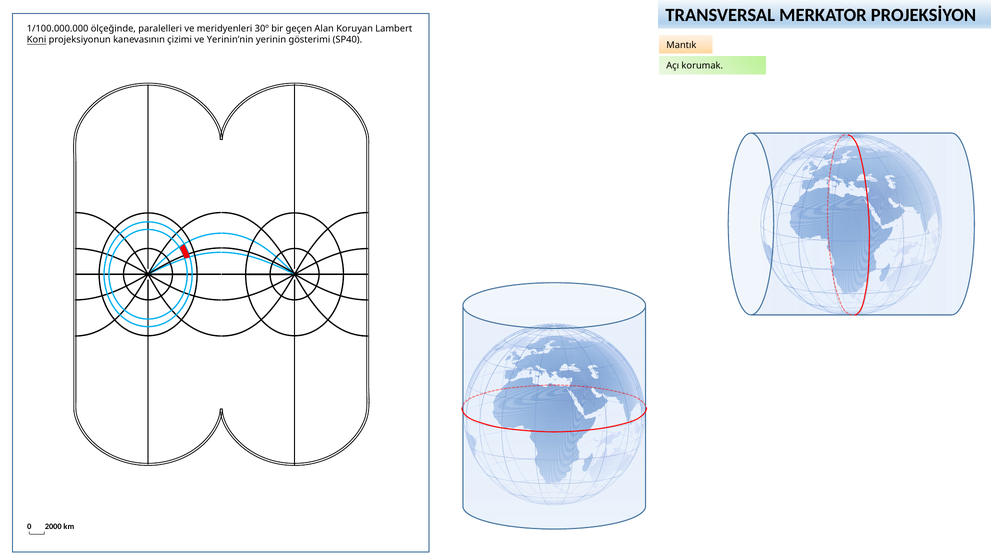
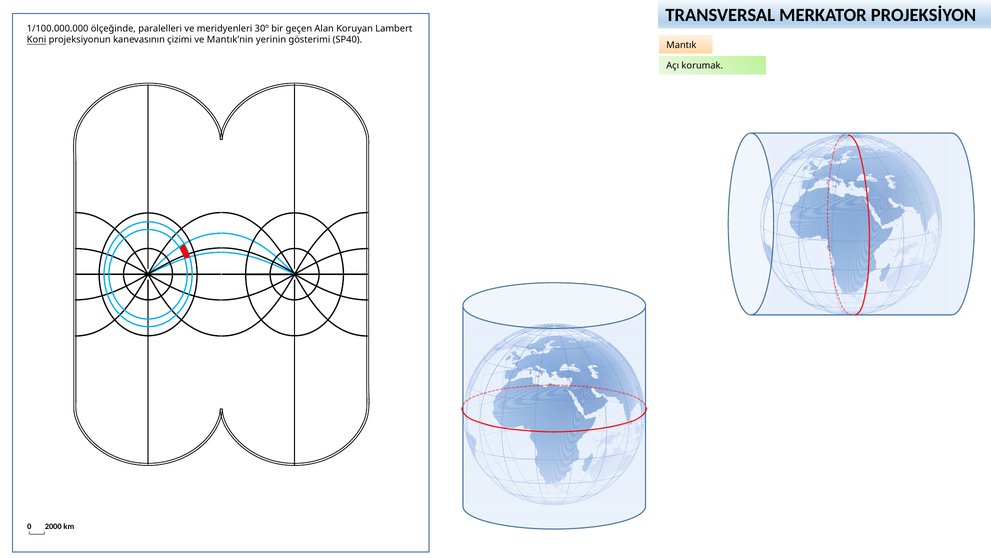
Yerinin’nin: Yerinin’nin -> Mantık’nin (230, 40)
